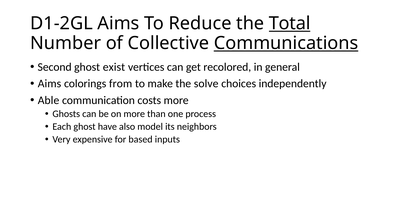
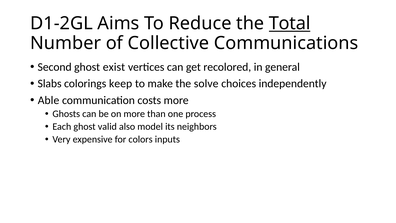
Communications underline: present -> none (286, 43)
Aims: Aims -> Slabs (50, 84)
from: from -> keep (121, 84)
have: have -> valid (107, 127)
based: based -> colors (141, 139)
